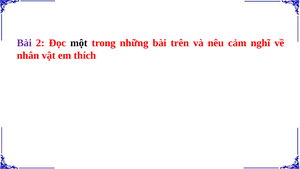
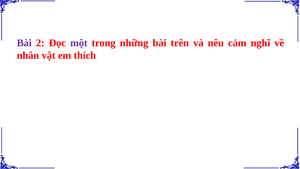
một colour: black -> purple (79, 43)
